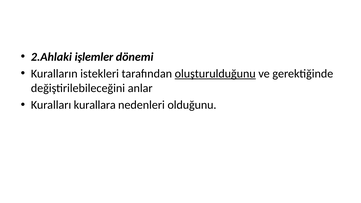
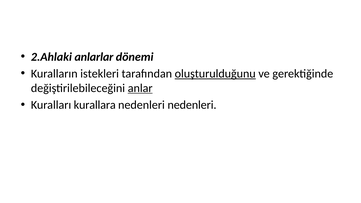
işlemler: işlemler -> anlarlar (94, 57)
anlar underline: none -> present (140, 88)
nedenleri olduğunu: olduğunu -> nedenleri (192, 105)
